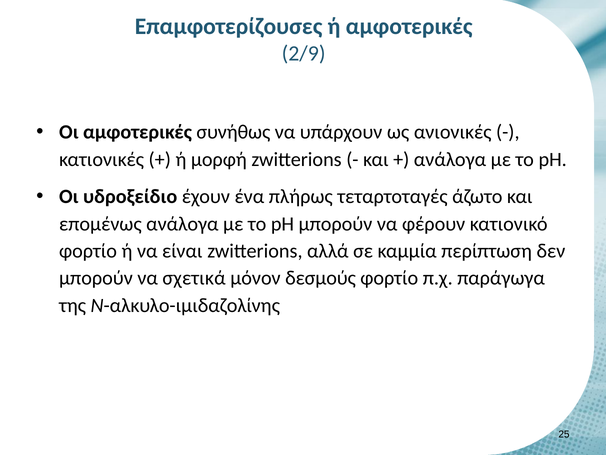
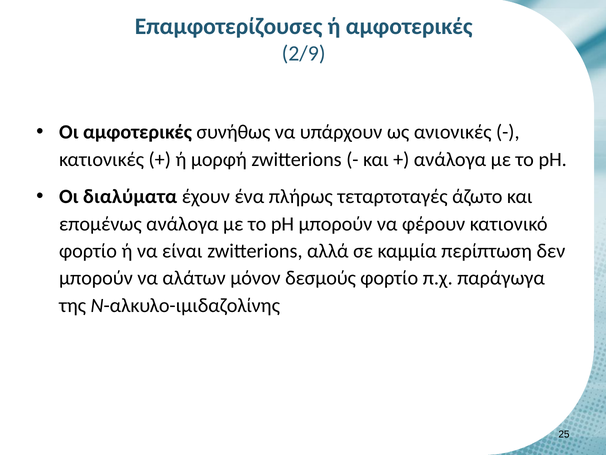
υδροξείδιo: υδροξείδιo -> διαλύματα (130, 197)
σχετικά: σχετικά -> αλάτων (194, 278)
